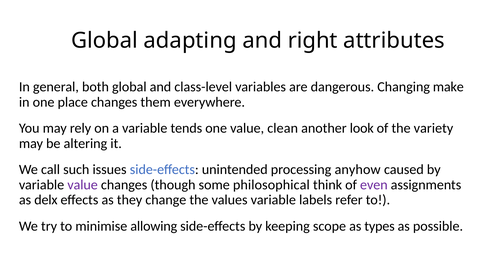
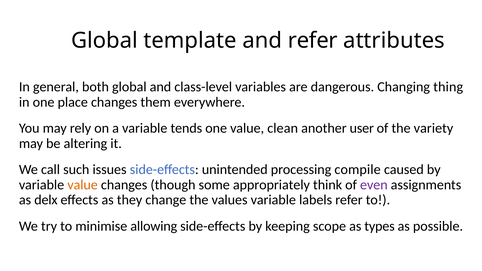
adapting: adapting -> template (190, 40)
and right: right -> refer (313, 40)
make: make -> thing (448, 87)
look: look -> user (362, 128)
anyhow: anyhow -> compile (358, 170)
value colour: purple -> orange (83, 185)
philosophical: philosophical -> appropriately (271, 185)
